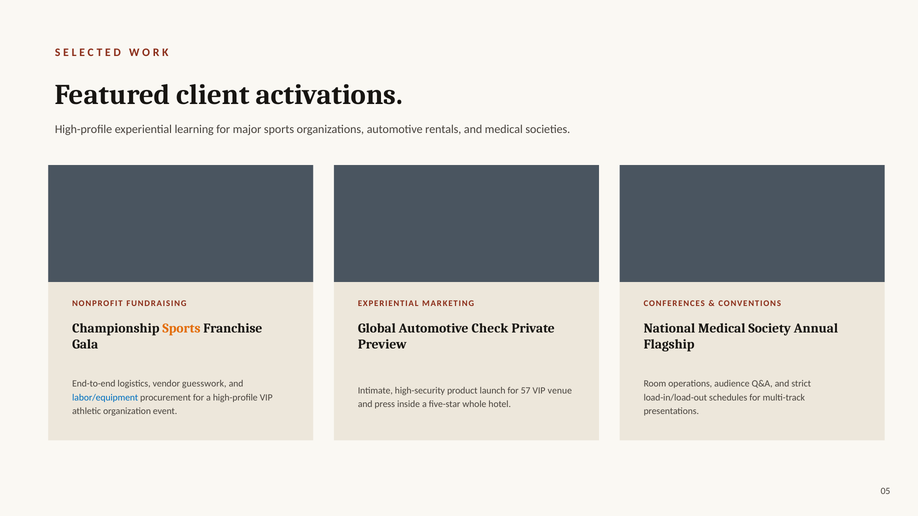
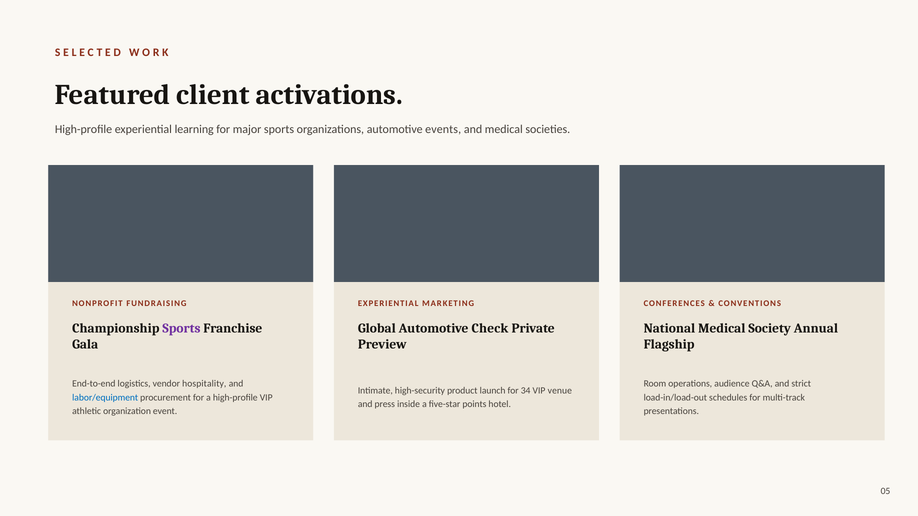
rentals: rentals -> events (443, 130)
Sports colour: orange -> purple (181, 329)
guesswork: guesswork -> hospitality (204, 384)
57: 57 -> 34 (526, 391)
whole: whole -> points (474, 405)
